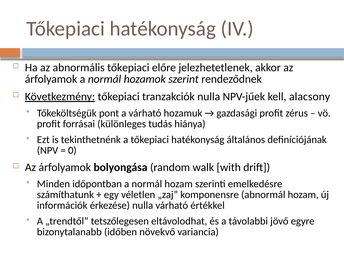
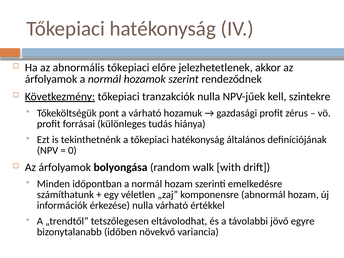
alacsony: alacsony -> szintekre (310, 97)
